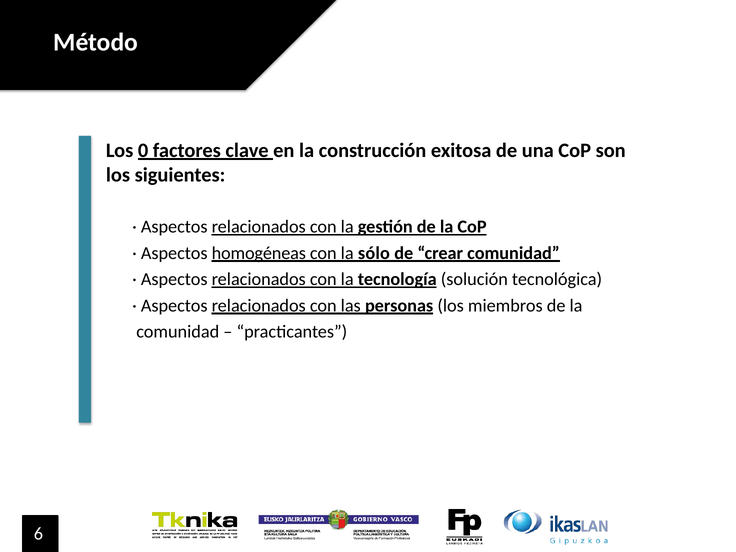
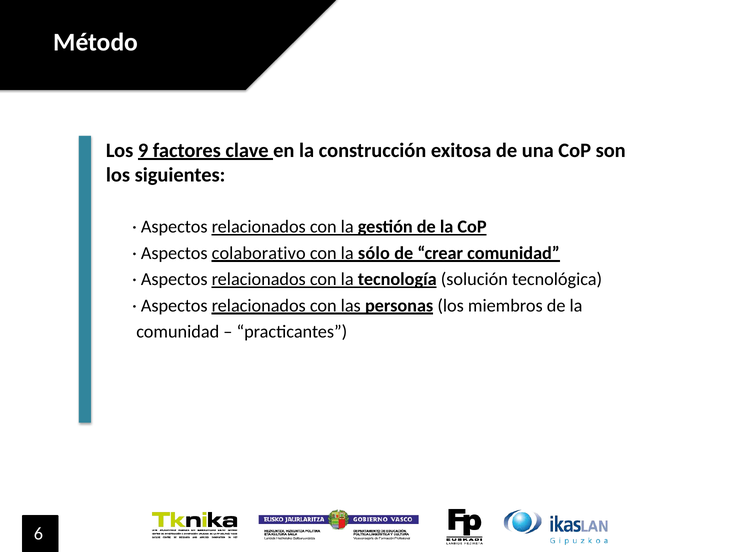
0: 0 -> 9 (143, 150)
homogéneas: homogéneas -> colaborativo (259, 253)
